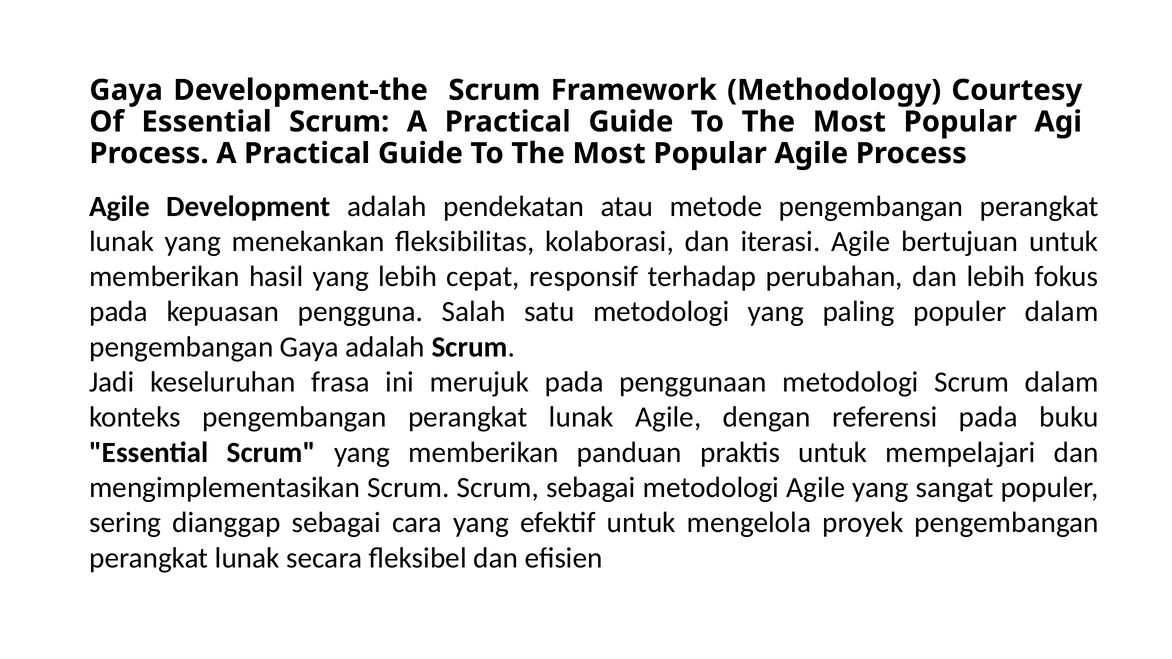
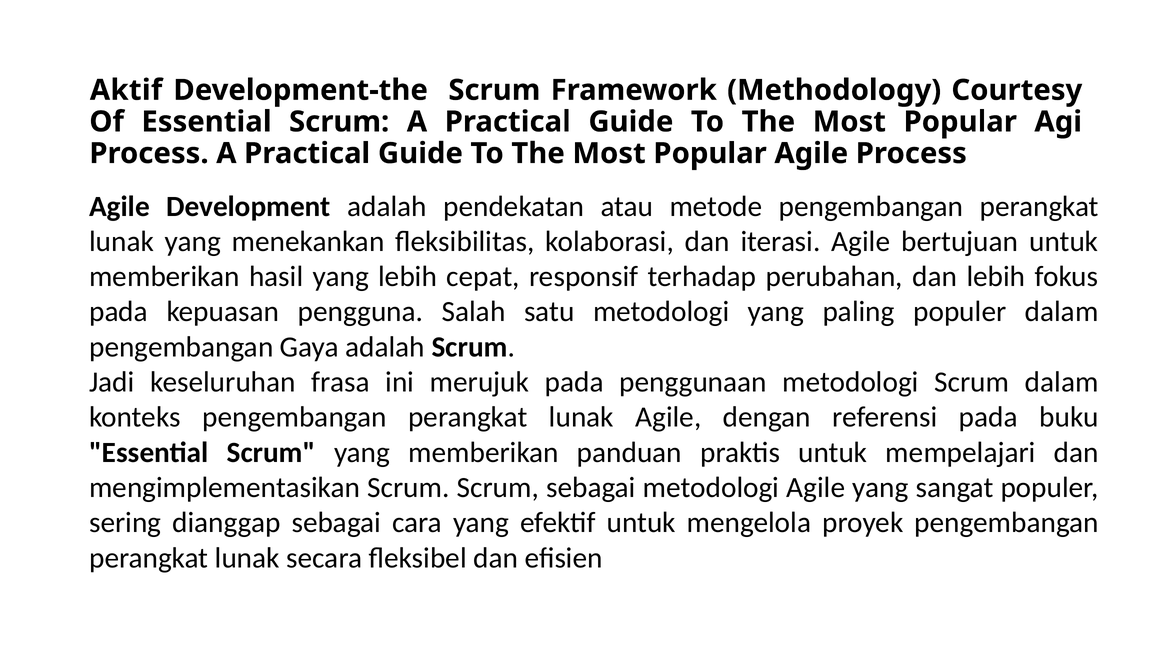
Gaya: Gaya -> Aktif (126, 90)
